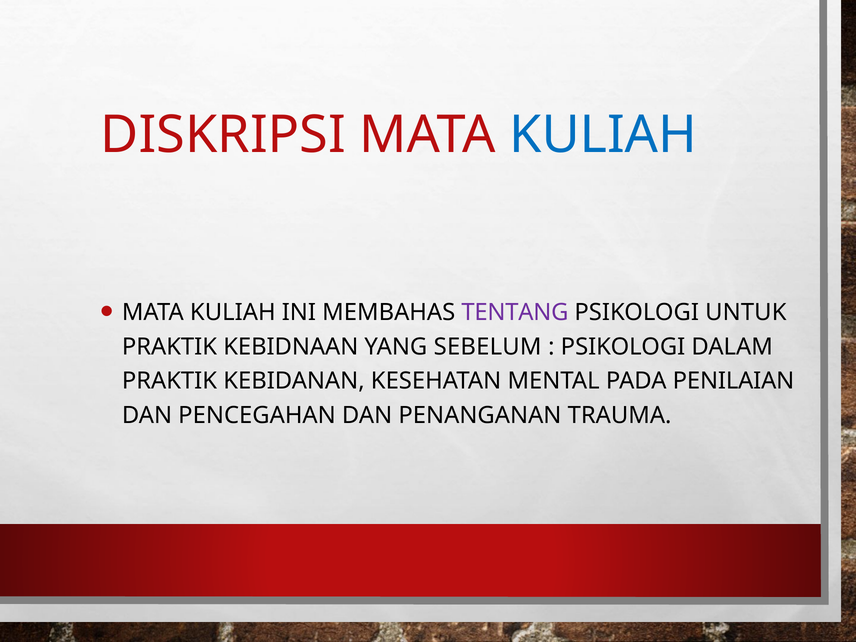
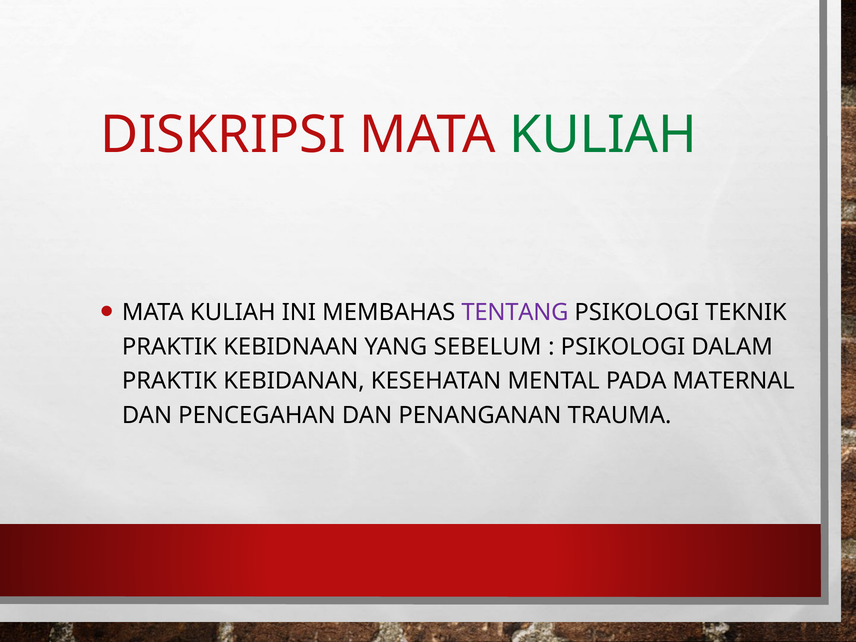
KULIAH colour: blue -> green (603, 135)
UNTUK: UNTUK -> TEKNIK (746, 312)
PENILAIAN: PENILAIAN -> MATERNAL (734, 381)
